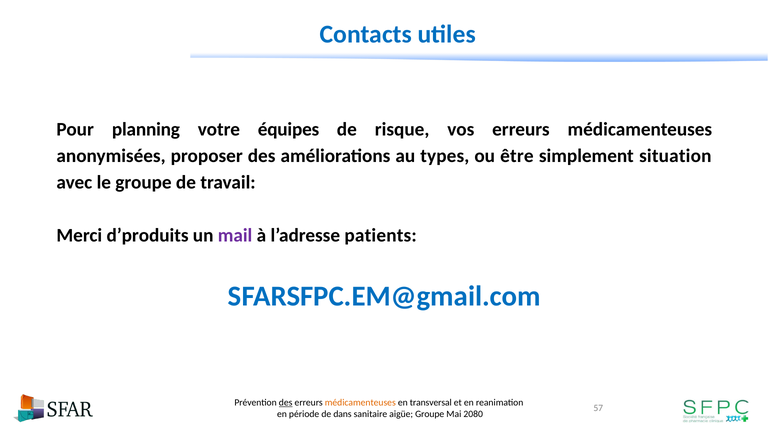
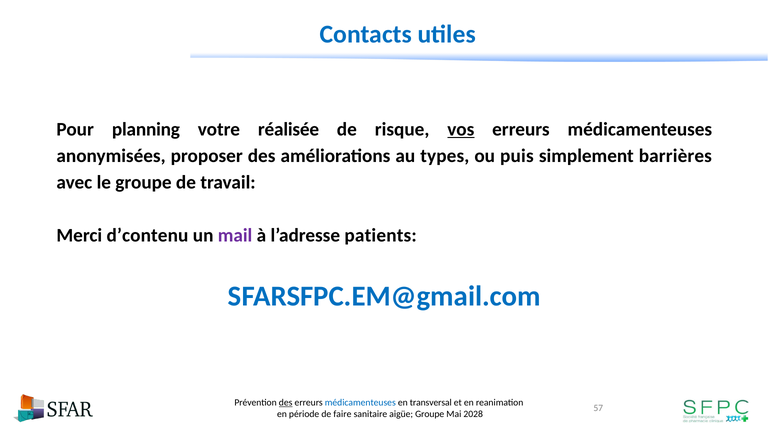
équipes: équipes -> réalisée (289, 130)
vos underline: none -> present (461, 130)
être: être -> puis (517, 156)
situation: situation -> barrières (675, 156)
d’produits: d’produits -> d’contenu (147, 236)
médicamenteuses colour: orange -> blue (360, 403)
dans: dans -> faire (342, 415)
2080: 2080 -> 2028 (473, 415)
